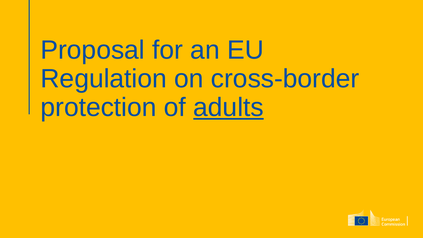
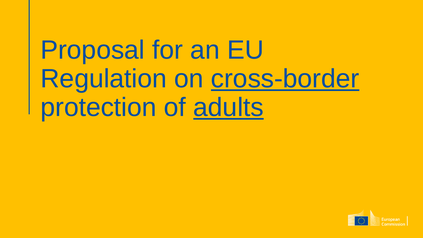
cross-border underline: none -> present (285, 79)
